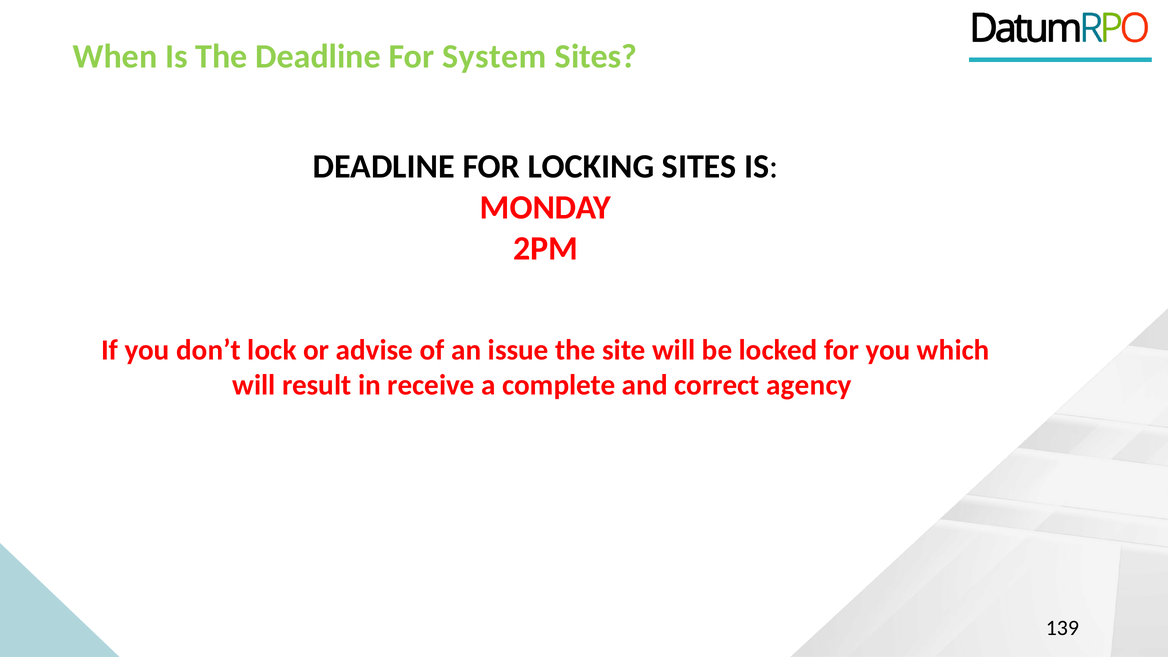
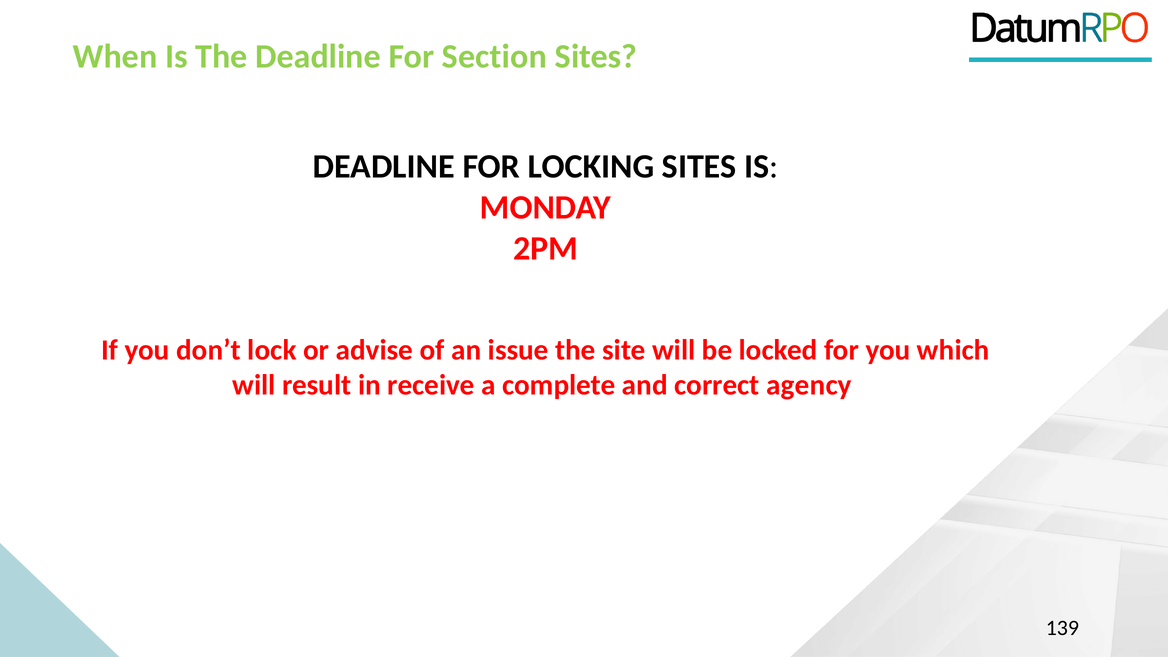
System: System -> Section (494, 56)
